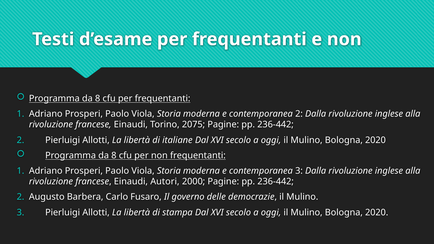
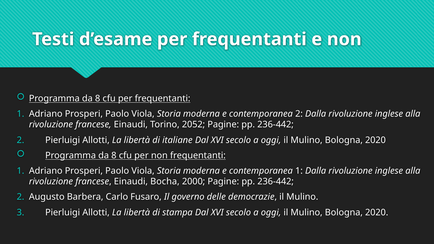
2075: 2075 -> 2052 (194, 125)
contemporanea 3: 3 -> 1 (299, 171)
Autori: Autori -> Bocha (165, 182)
